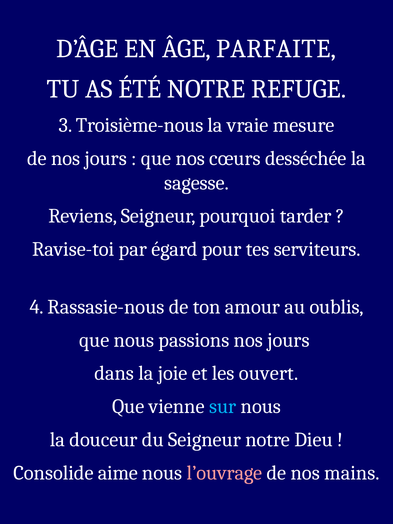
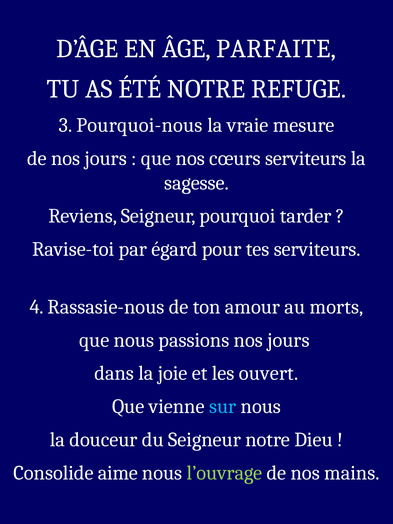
Troisième-nous: Troisième-nous -> Pourquoi-nous (139, 125)
cœurs desséchée: desséchée -> serviteurs (306, 158)
oublis: oublis -> morts (336, 307)
l’ouvrage colour: pink -> light green (224, 473)
